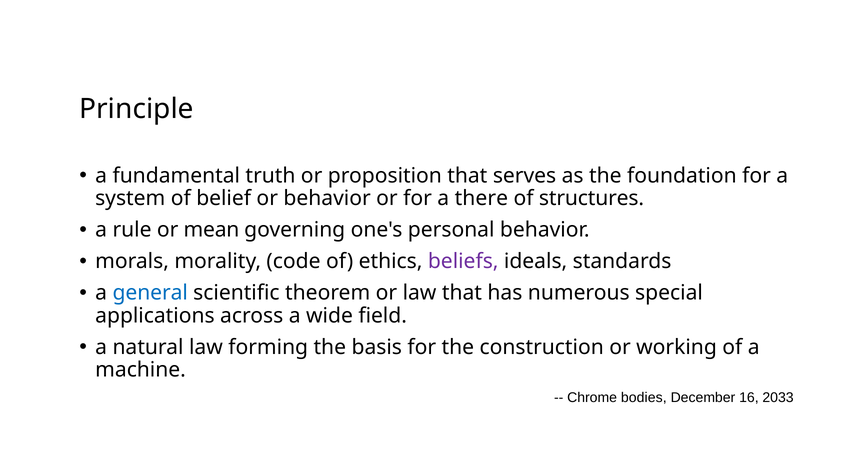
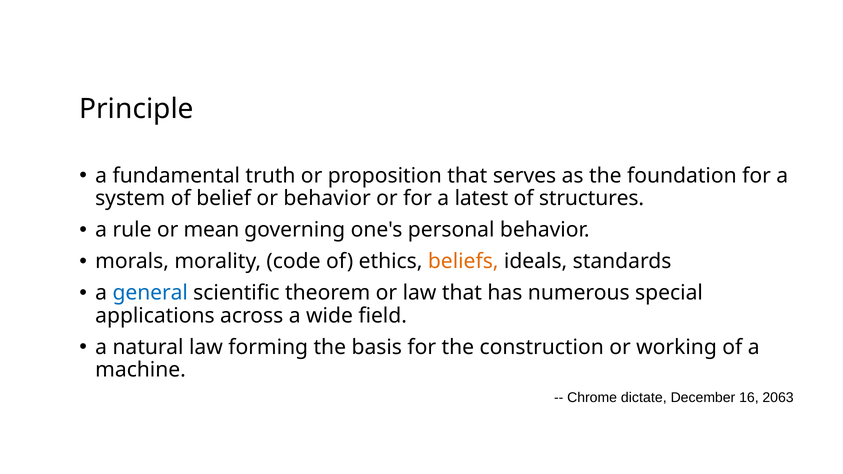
there: there -> latest (481, 199)
beliefs colour: purple -> orange (463, 262)
bodies: bodies -> dictate (644, 398)
2033: 2033 -> 2063 (778, 398)
